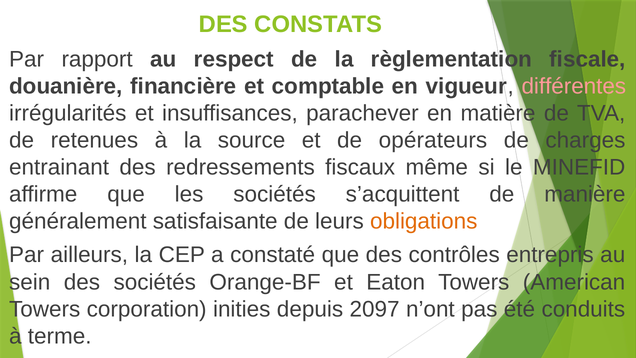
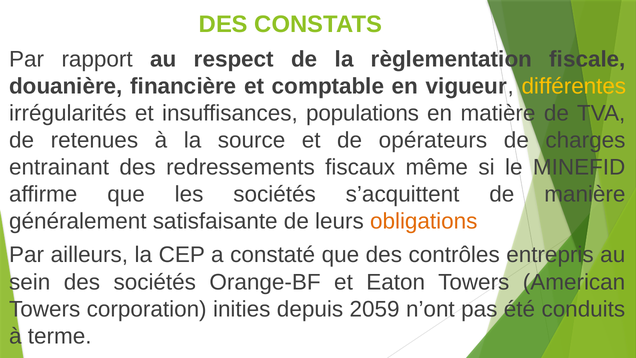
différentes colour: pink -> yellow (574, 86)
parachever: parachever -> populations (363, 113)
2097: 2097 -> 2059 (375, 309)
